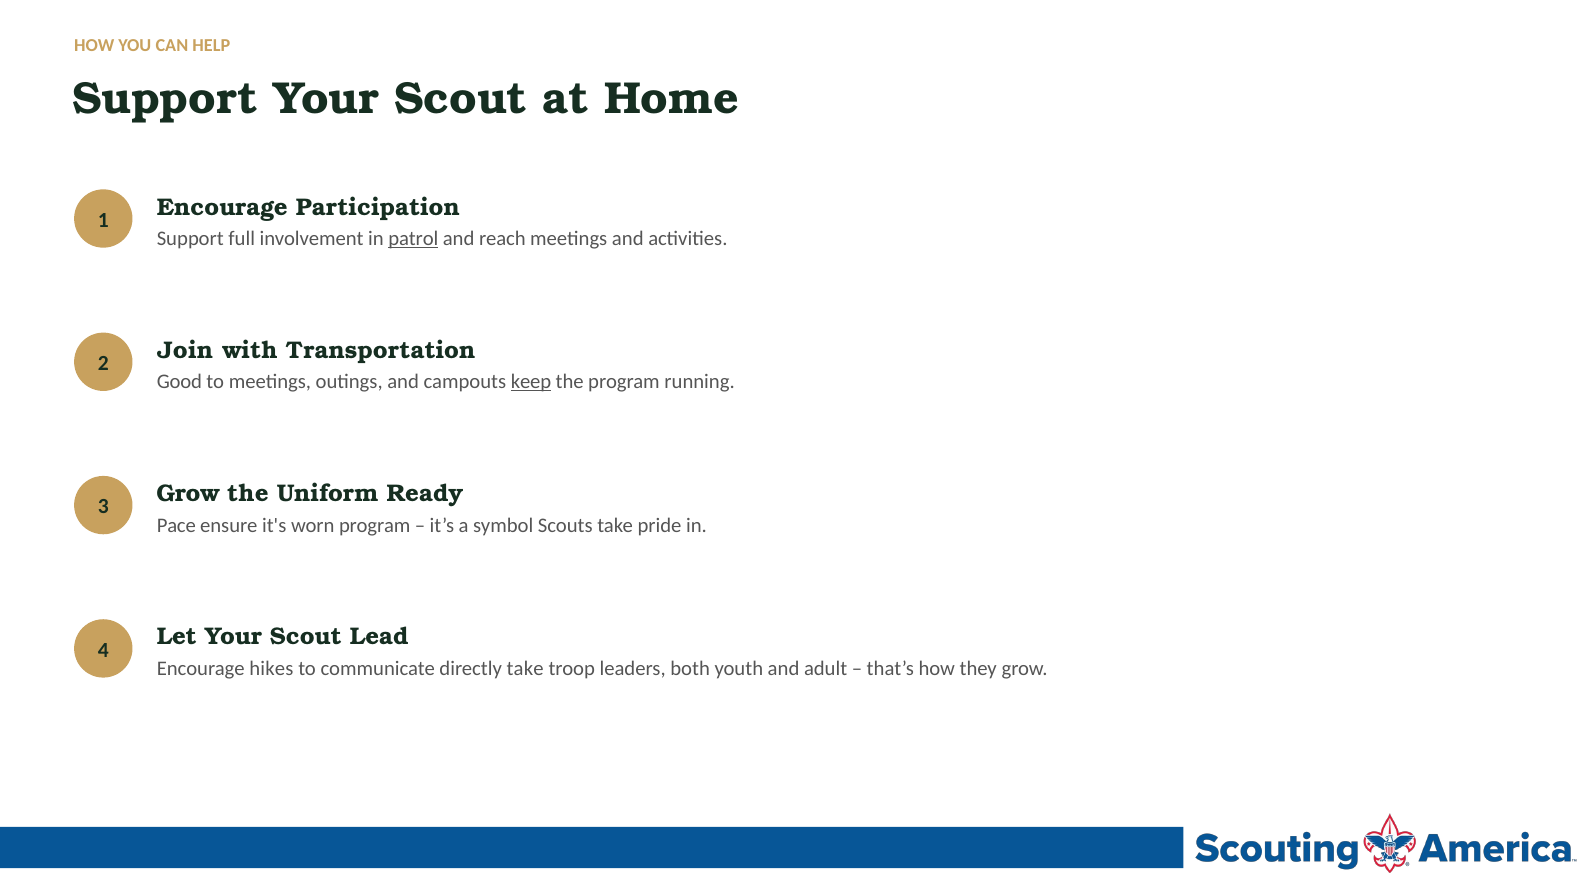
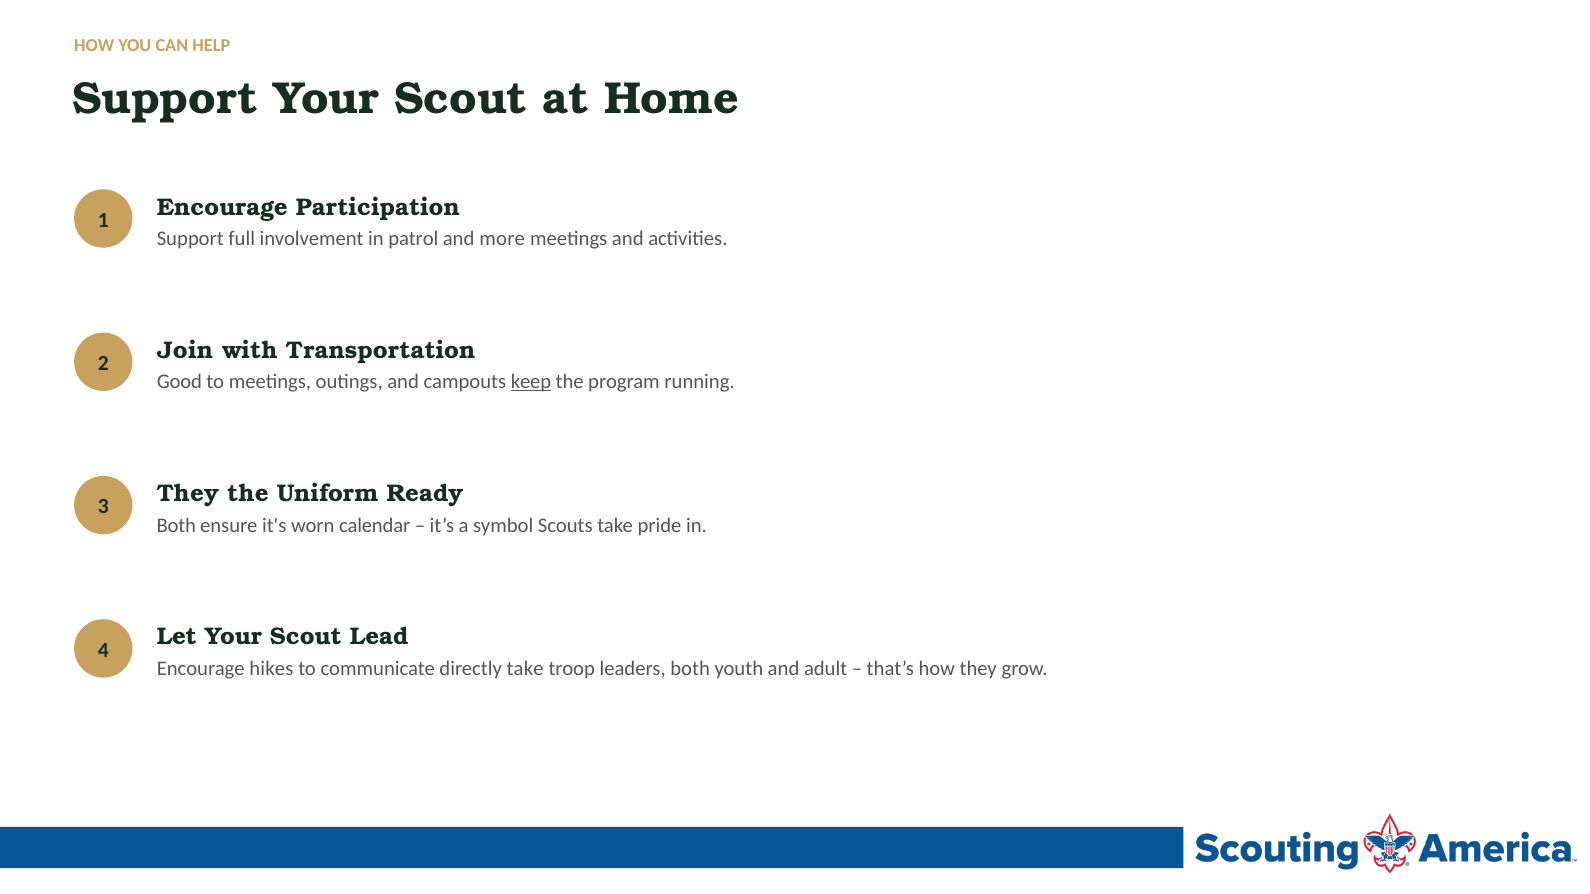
patrol underline: present -> none (413, 239)
reach: reach -> more (502, 239)
3 Grow: Grow -> They (188, 494)
Pace: Pace -> Both (176, 525)
worn program: program -> calendar (375, 525)
